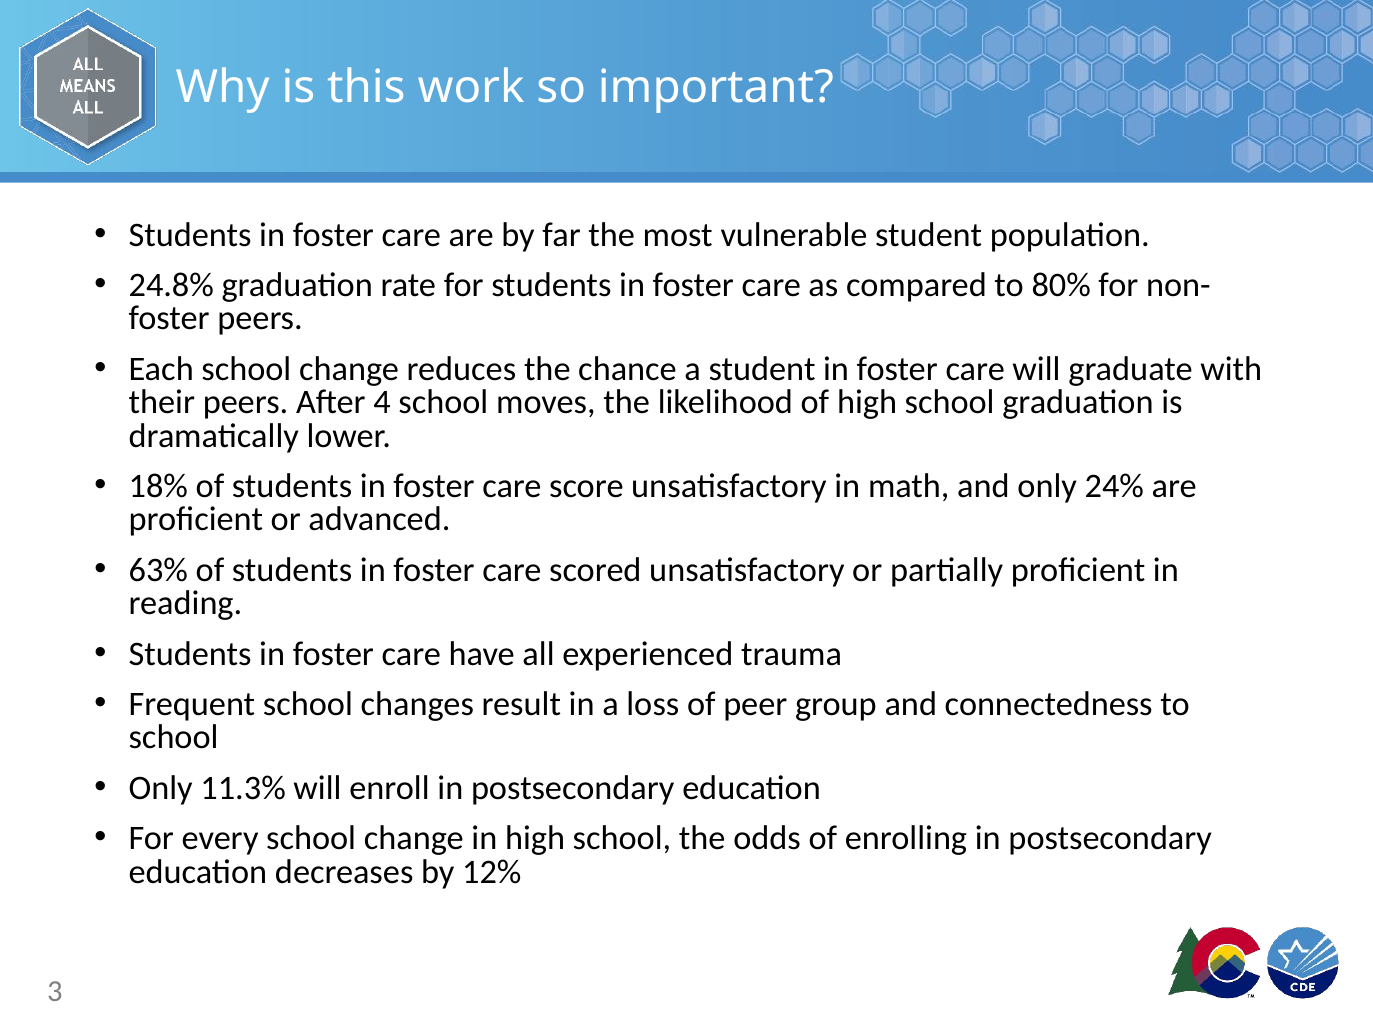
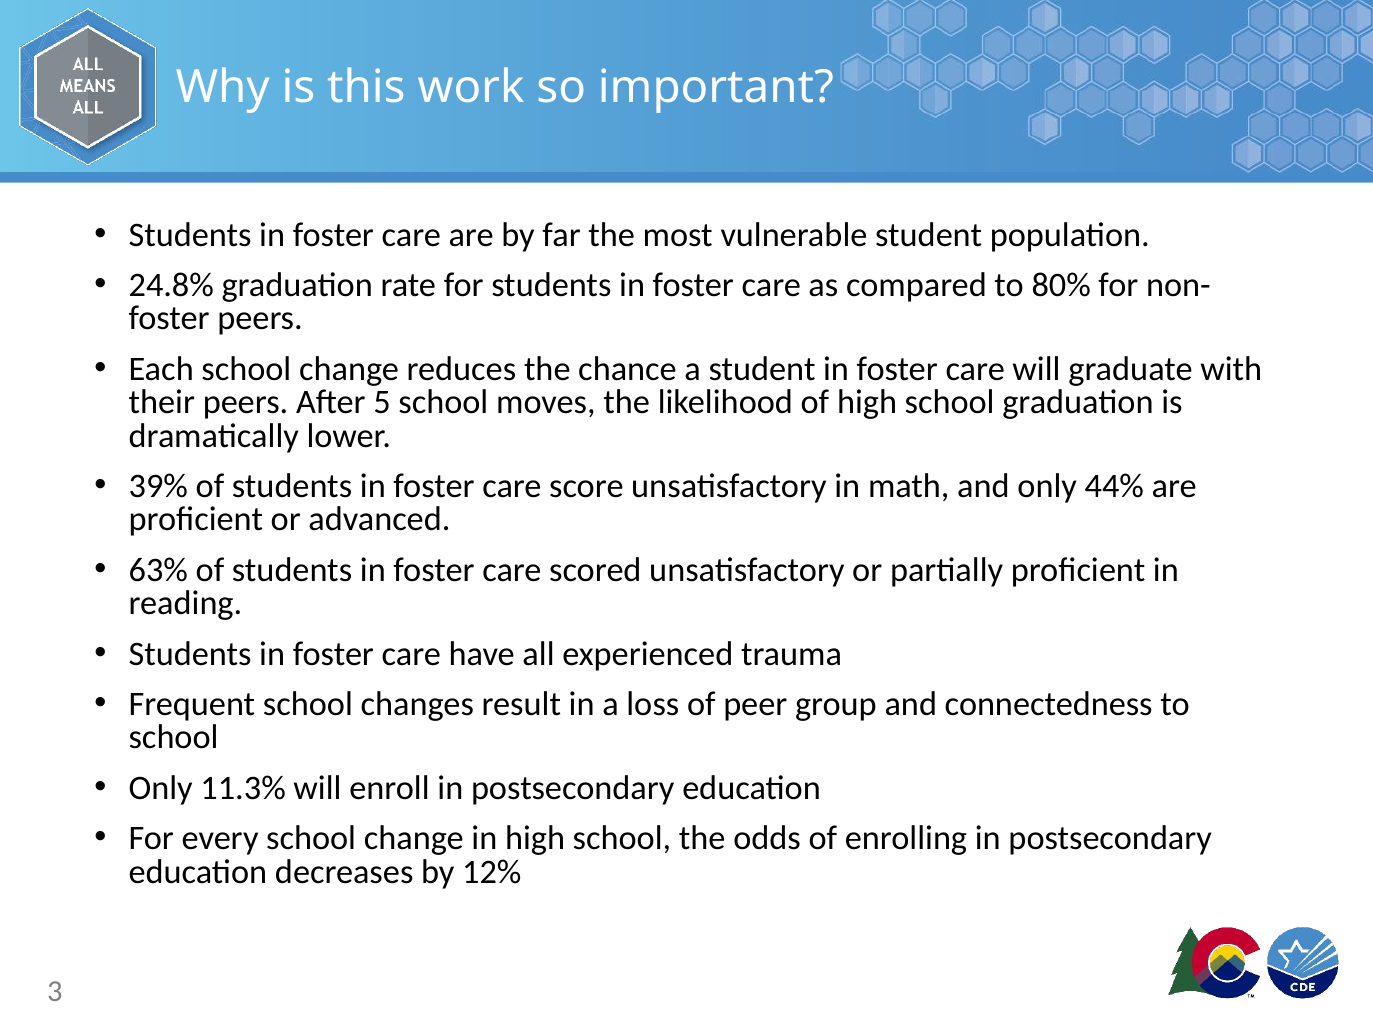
4: 4 -> 5 (382, 403)
18%: 18% -> 39% (158, 487)
24%: 24% -> 44% (1114, 487)
